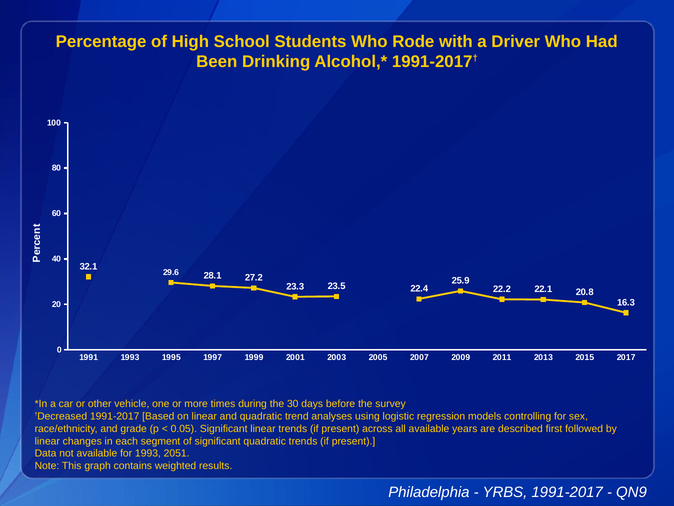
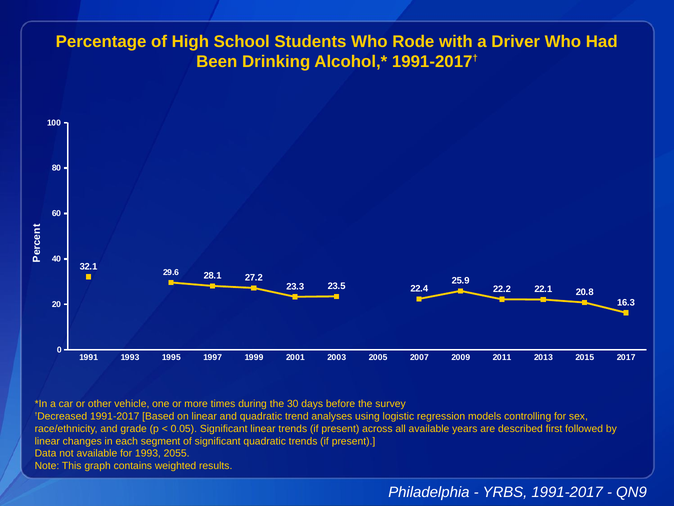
2051: 2051 -> 2055 (177, 453)
